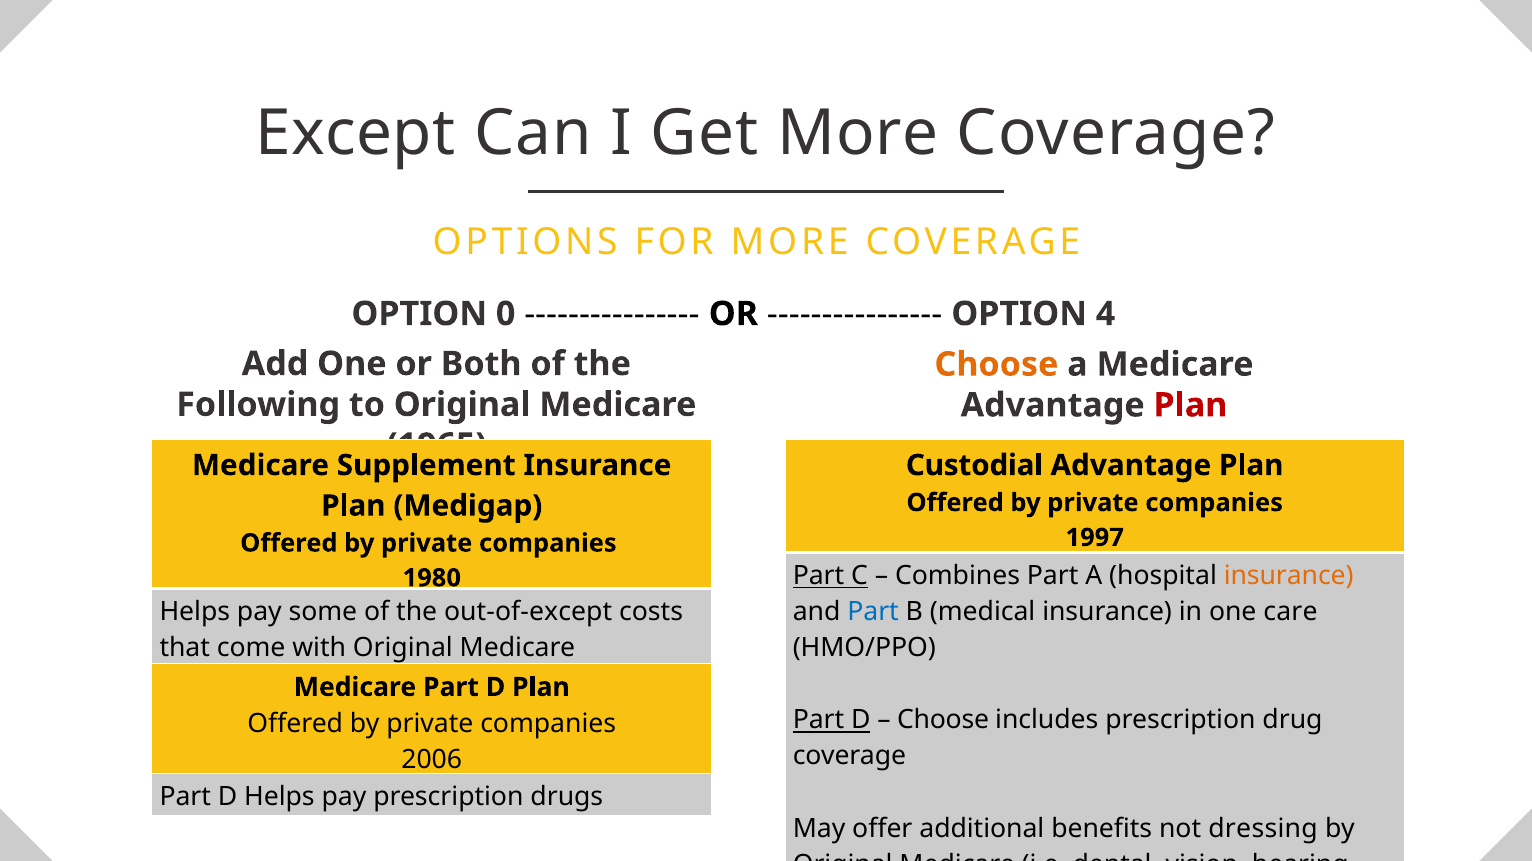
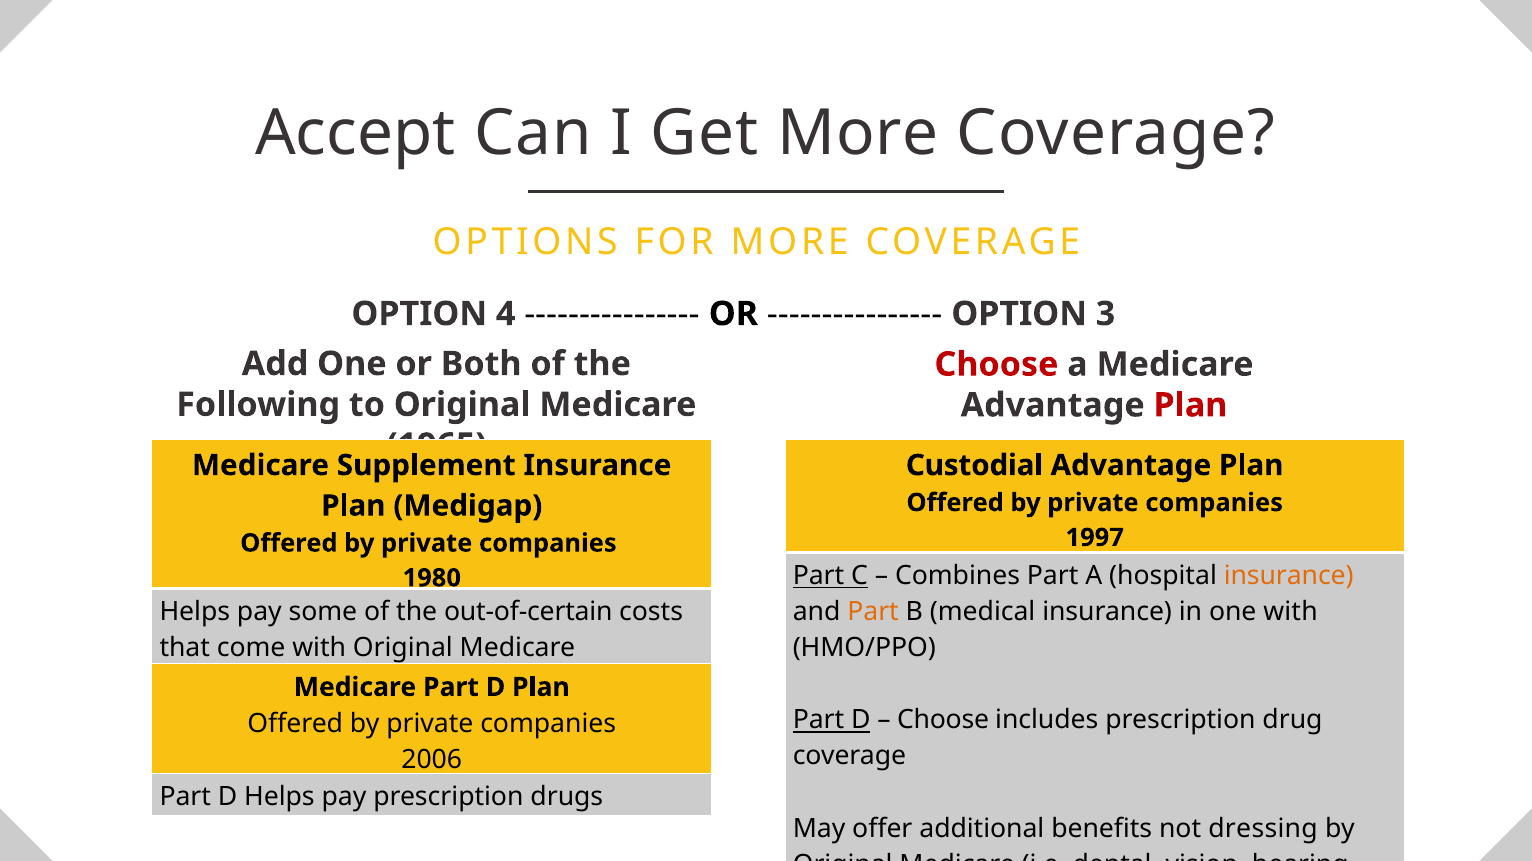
Except: Except -> Accept (355, 133)
0: 0 -> 4 (506, 314)
4: 4 -> 3 (1106, 314)
Choose colour: orange -> red (996, 365)
out-of-except: out-of-except -> out-of-certain (528, 612)
Part colour: blue -> orange (873, 612)
one care: care -> with (1291, 612)
